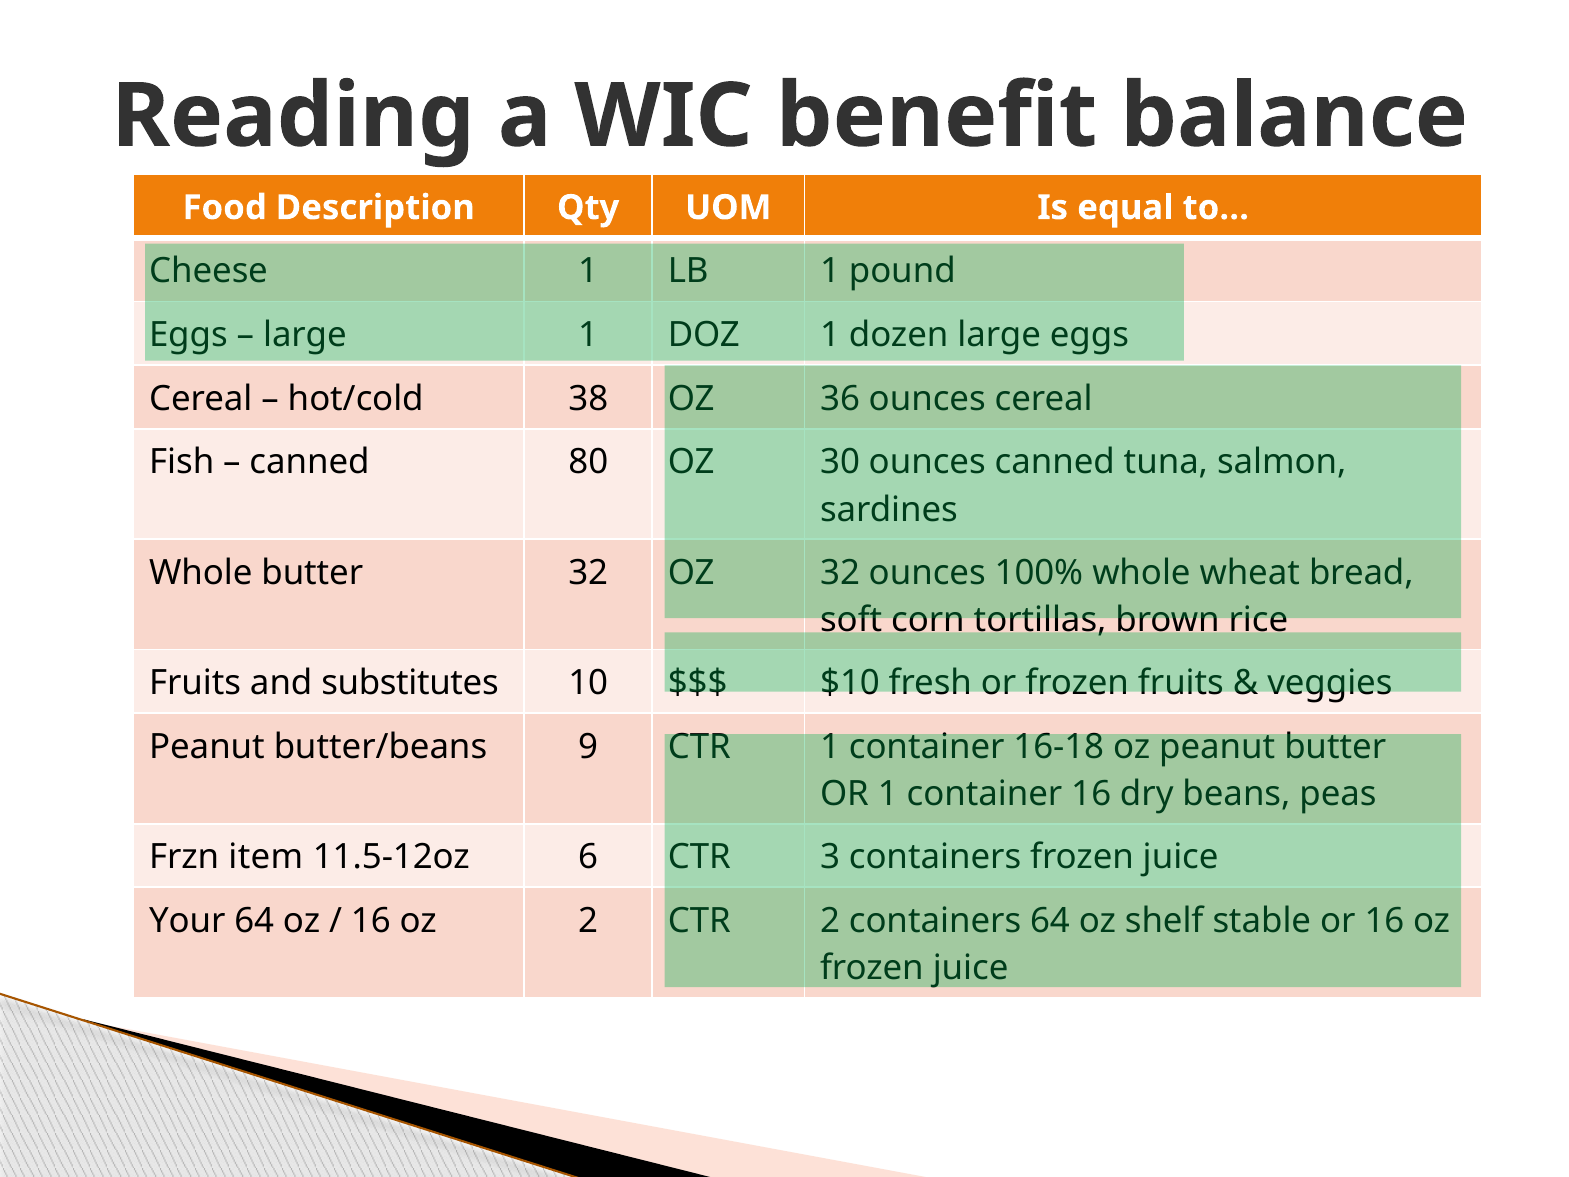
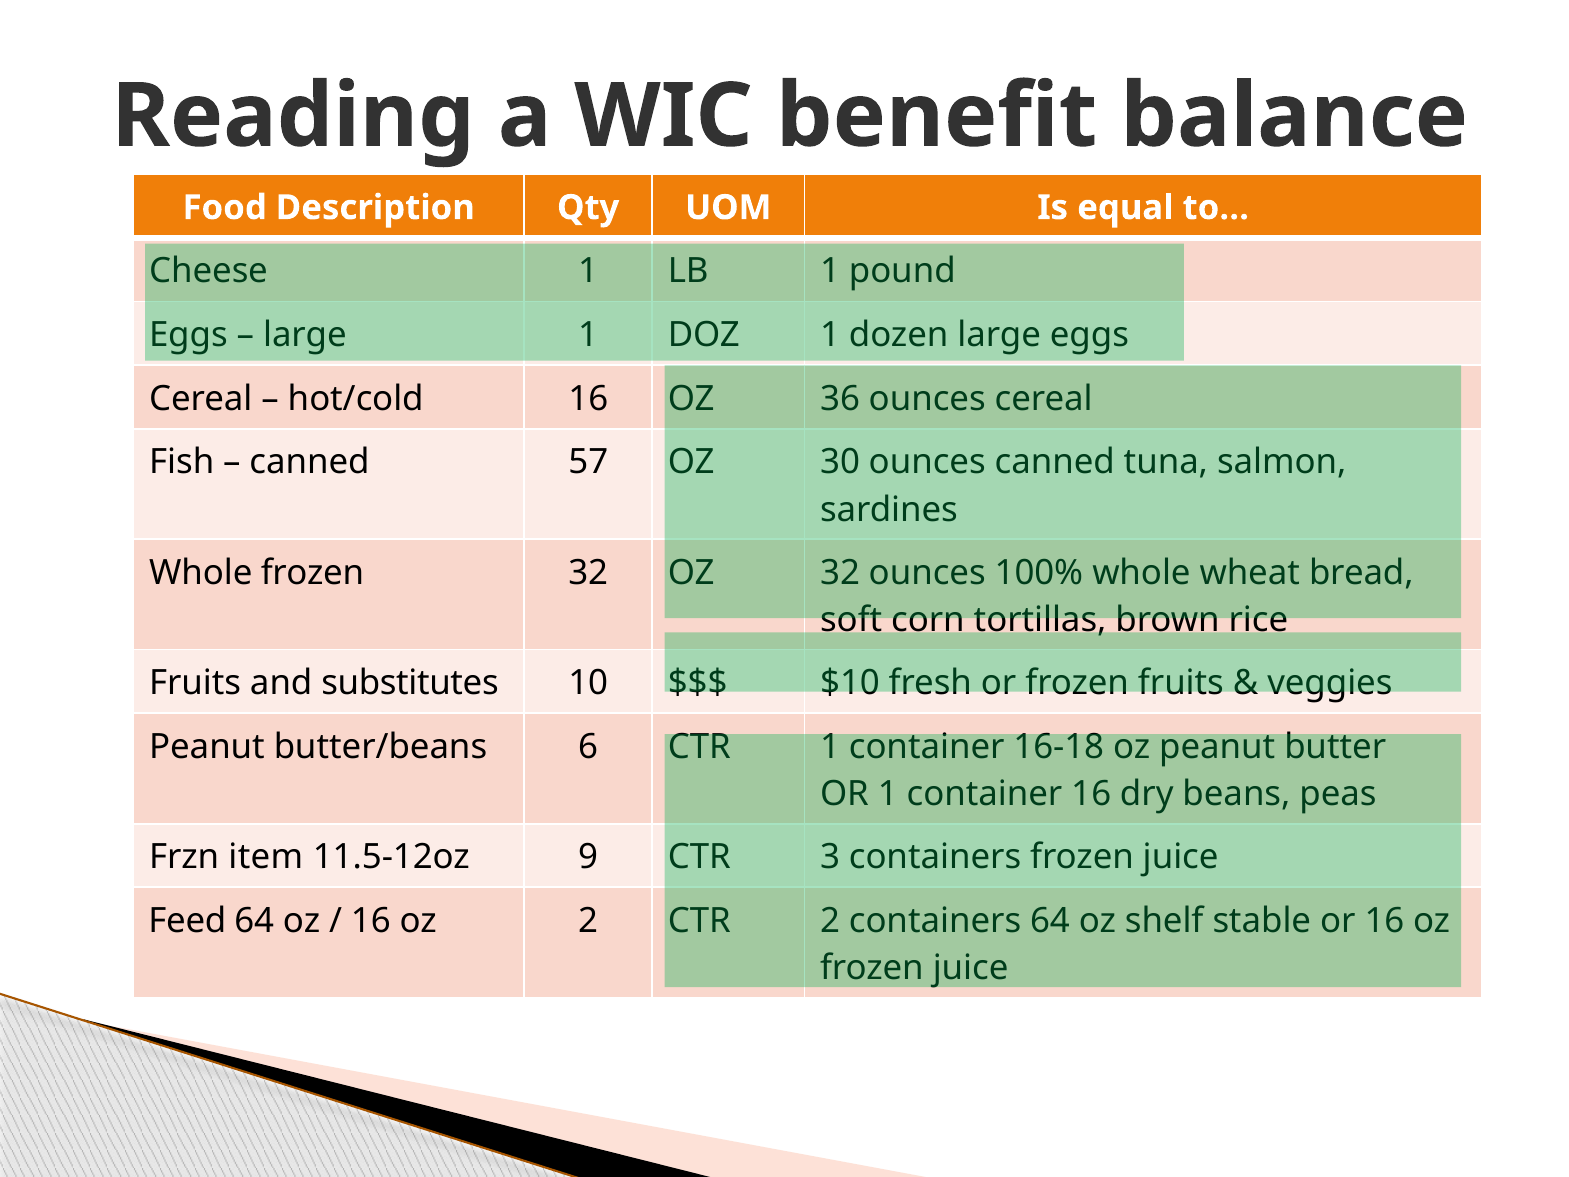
hot/cold 38: 38 -> 16 (588, 398)
80: 80 -> 57 (588, 462)
Whole butter: butter -> frozen (312, 572)
9: 9 -> 6 (588, 747)
6: 6 -> 9 (588, 857)
Your: Your -> Feed (187, 921)
